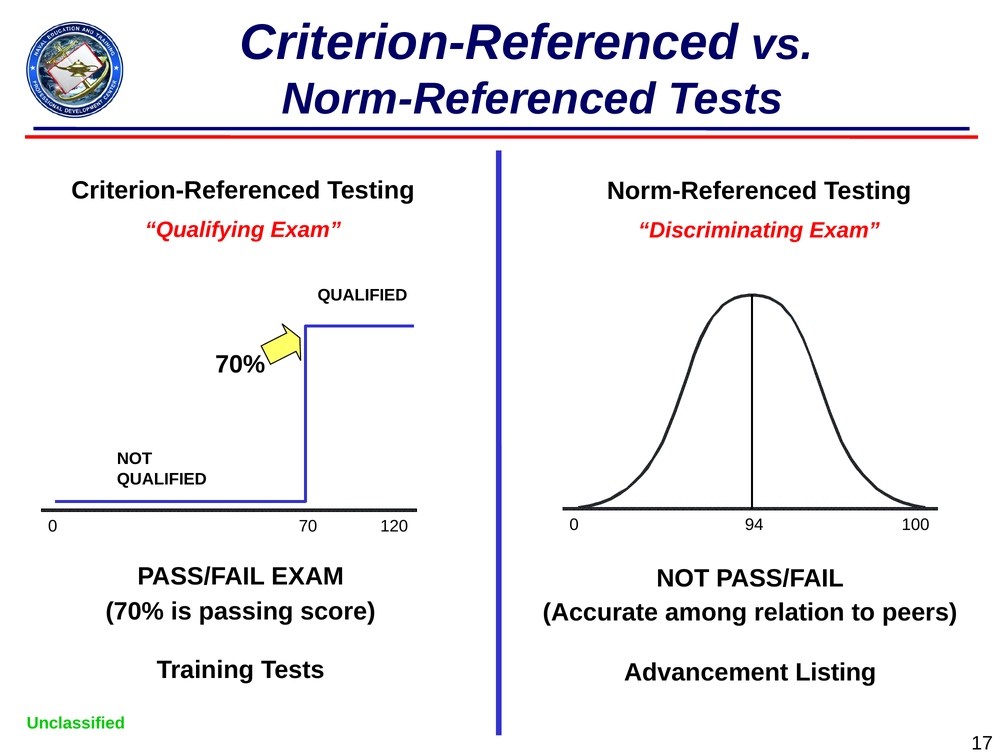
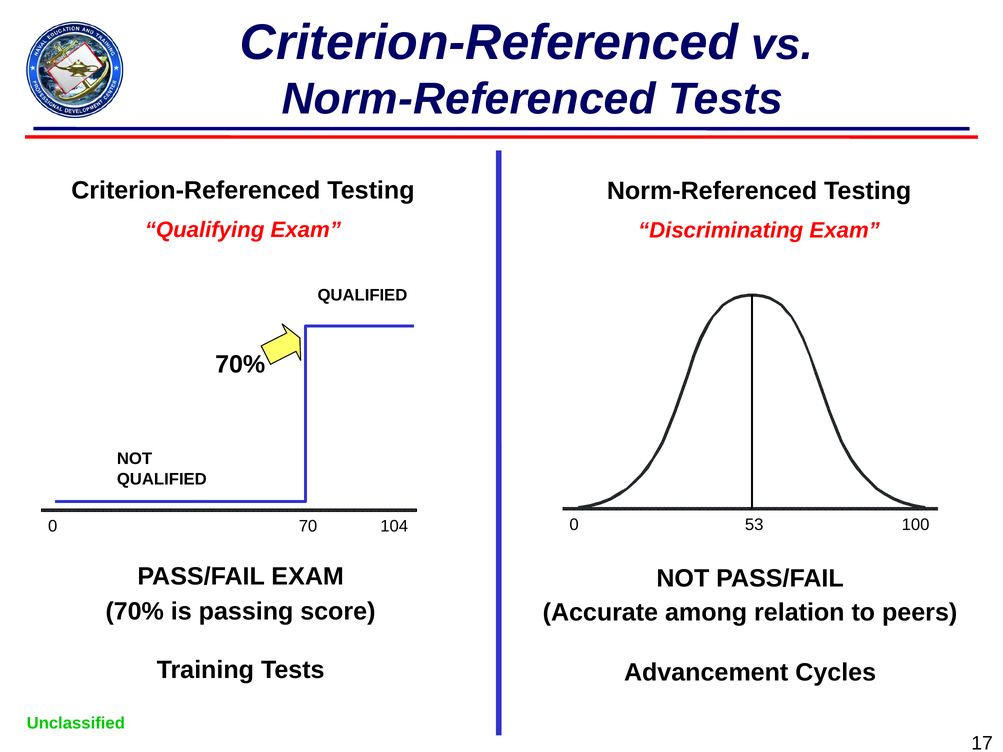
94: 94 -> 53 (754, 525)
120: 120 -> 104 (394, 527)
Listing: Listing -> Cycles (836, 673)
